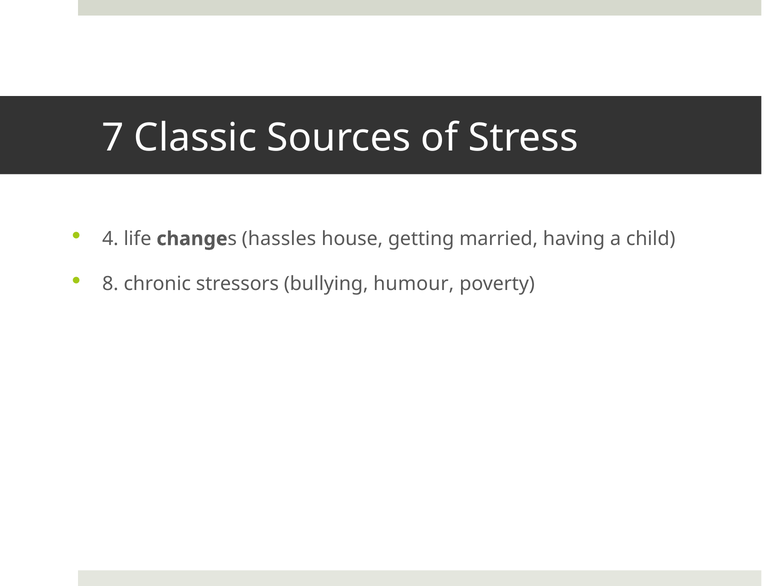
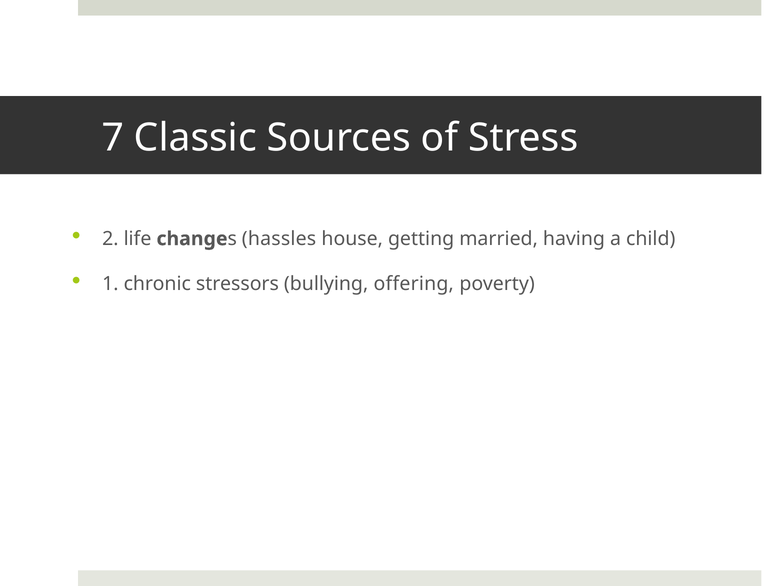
4: 4 -> 2 (110, 239)
8: 8 -> 1 (110, 284)
humour: humour -> offering (414, 284)
